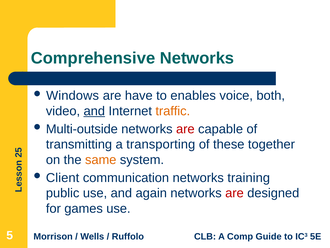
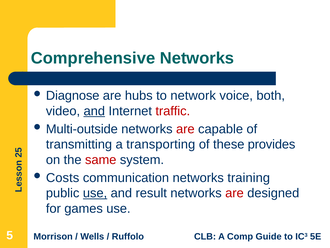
Windows: Windows -> Diagnose (73, 95)
have: have -> hubs (139, 95)
enables: enables -> network (193, 95)
traffic colour: orange -> red (173, 111)
together: together -> provides (272, 144)
same colour: orange -> red (101, 160)
Client: Client -> Costs (63, 177)
use underline: none -> present (95, 193)
again: again -> result (151, 193)
